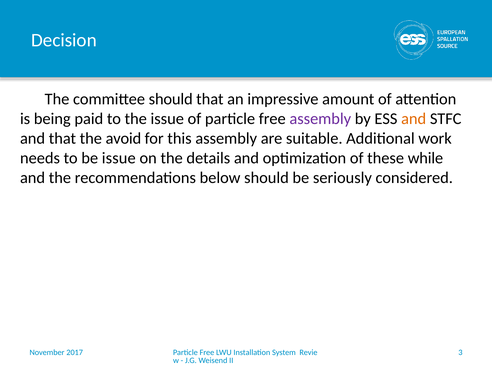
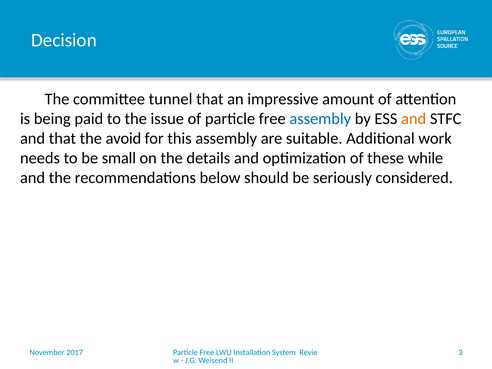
committee should: should -> tunnel (171, 99)
assembly colour: purple -> blue (320, 119)
be issue: issue -> small (119, 158)
